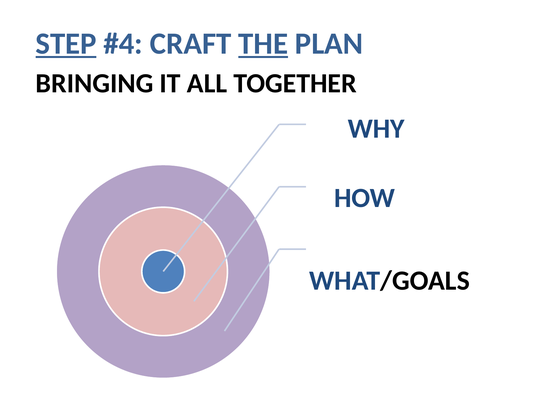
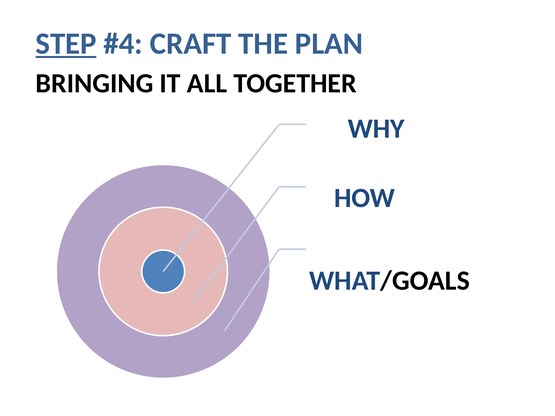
THE underline: present -> none (263, 44)
